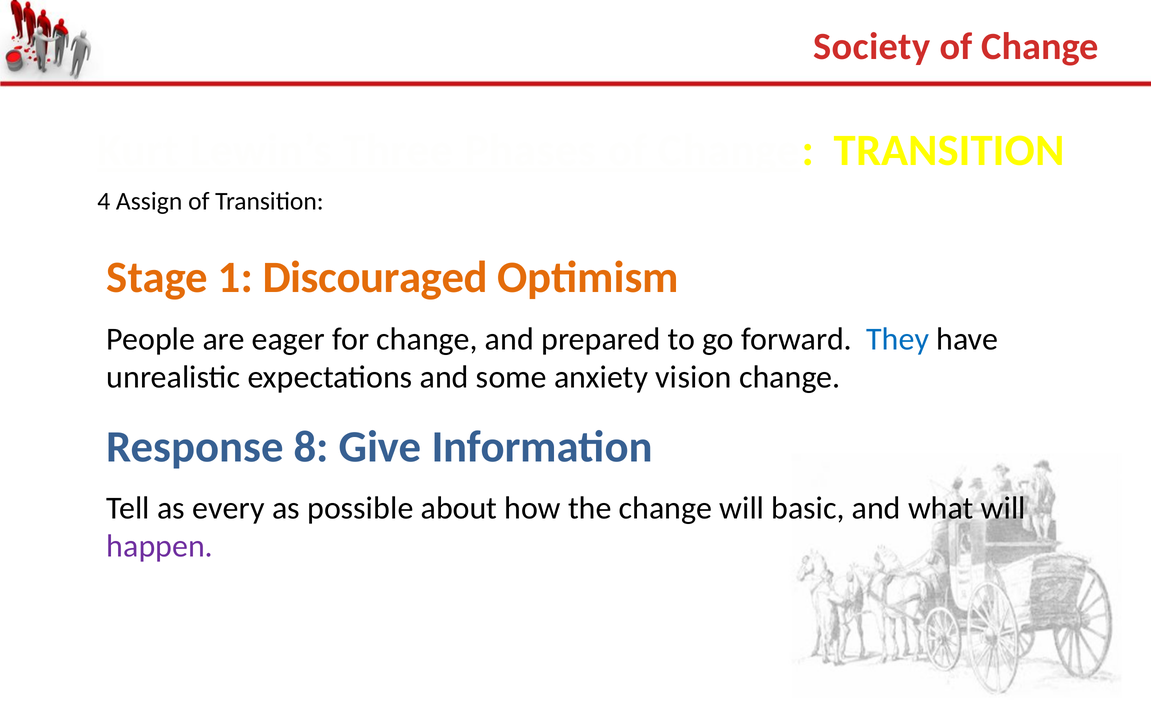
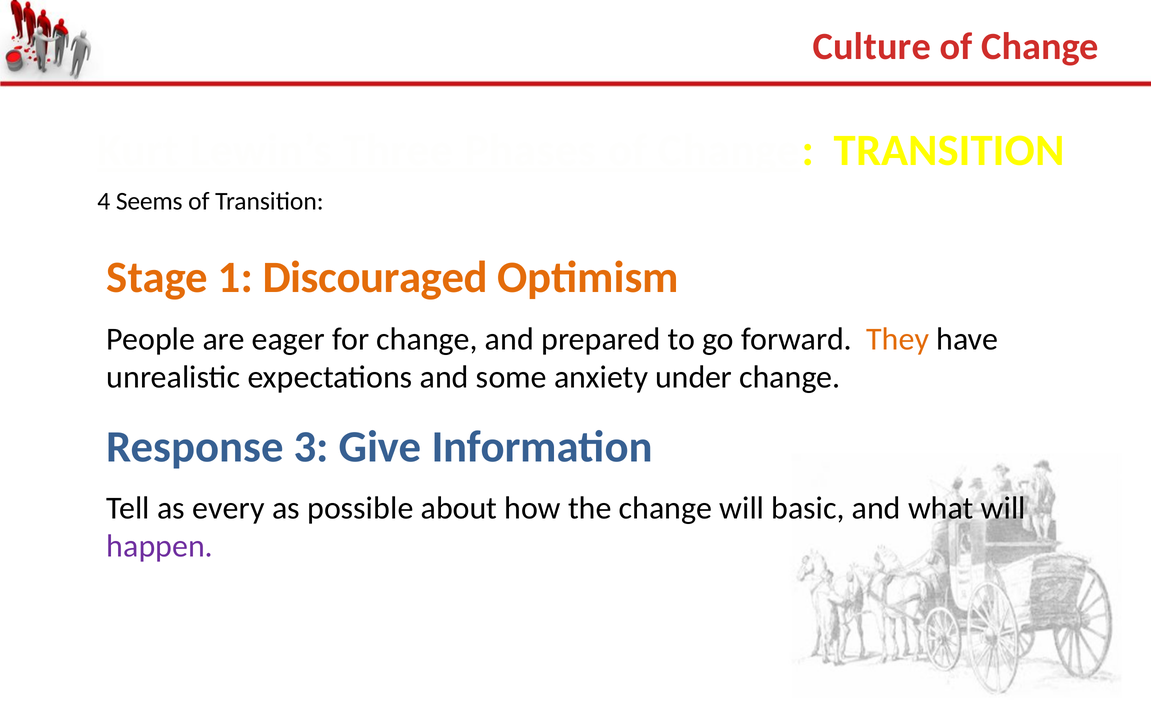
Society: Society -> Culture (872, 47)
Assign: Assign -> Seems (149, 201)
They colour: blue -> orange (898, 339)
vision: vision -> under (694, 377)
8: 8 -> 3 (311, 446)
